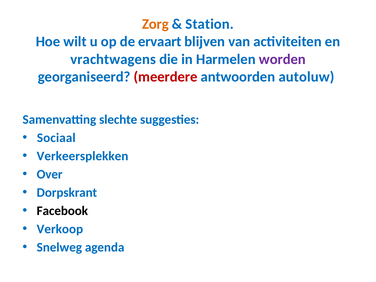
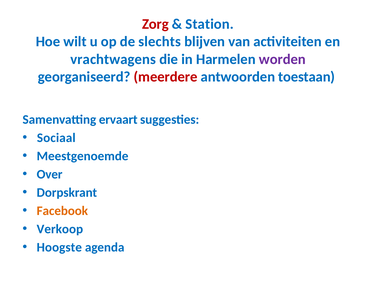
Zorg colour: orange -> red (155, 24)
ervaart: ervaart -> slechts (160, 42)
autoluw: autoluw -> toestaan (307, 77)
slechte: slechte -> ervaart (118, 119)
Verkeersplekken: Verkeersplekken -> Meestgenoemde (83, 156)
Facebook colour: black -> orange (62, 211)
Snelweg: Snelweg -> Hoogste (59, 247)
